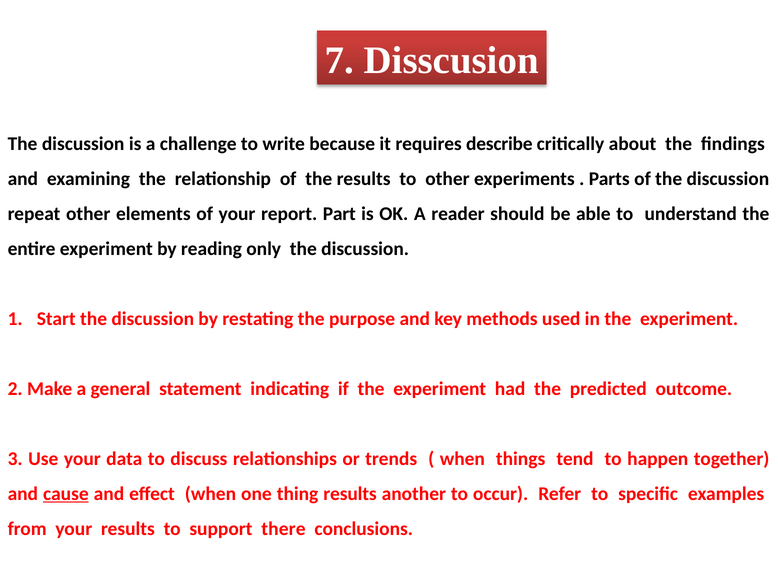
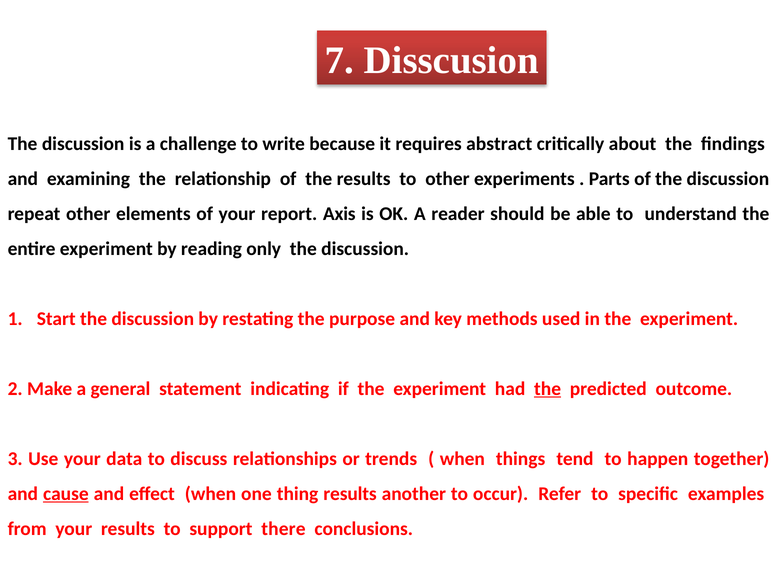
describe: describe -> abstract (499, 144)
Part: Part -> Axis (339, 214)
the underline: none -> present (548, 389)
